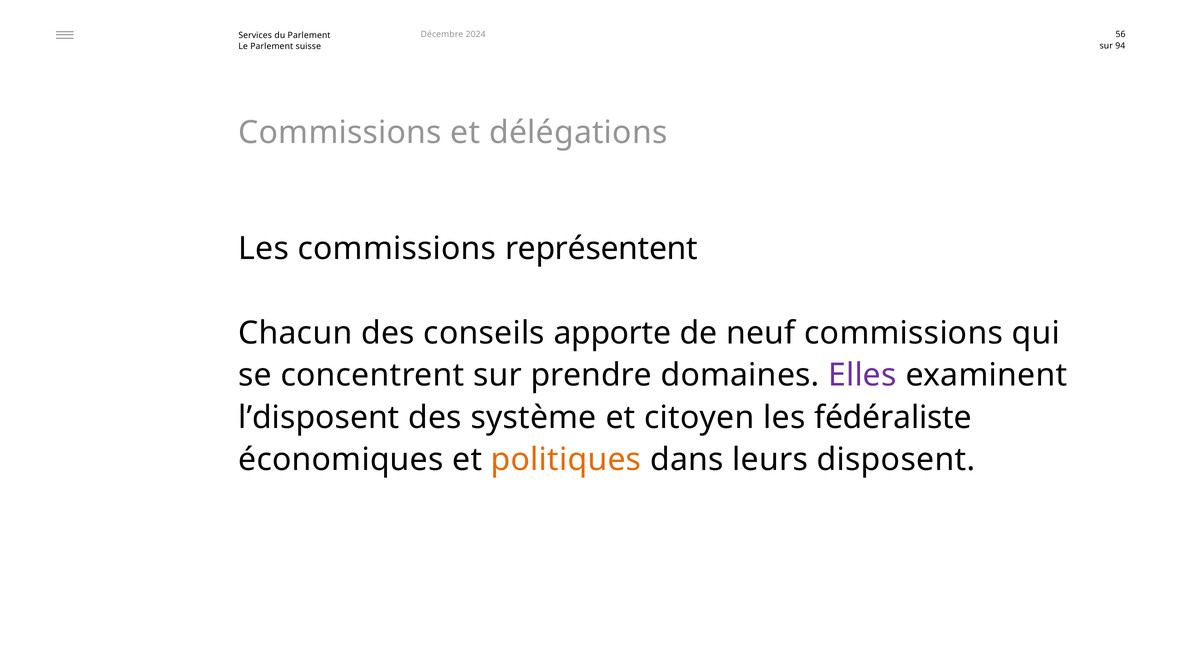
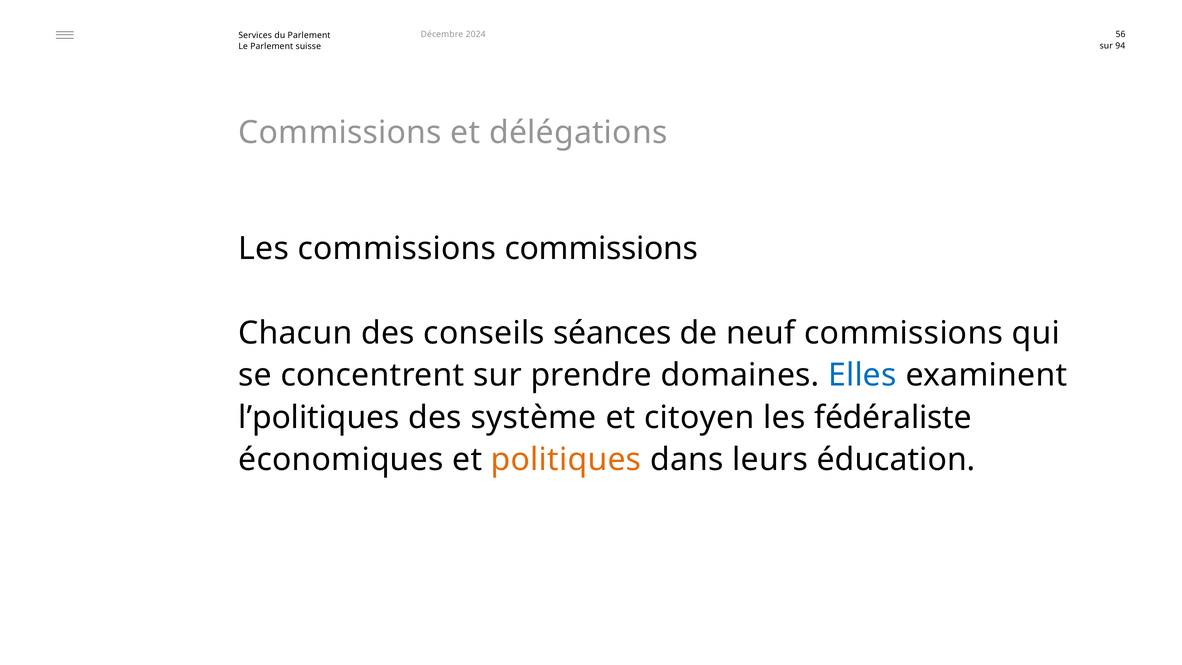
commissions représentent: représentent -> commissions (601, 249)
apporte: apporte -> séances (612, 333)
Elles colour: purple -> blue (862, 375)
l’disposent: l’disposent -> l’politiques (319, 418)
disposent: disposent -> éducation (896, 460)
